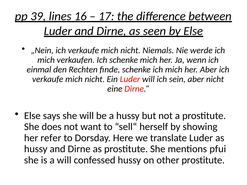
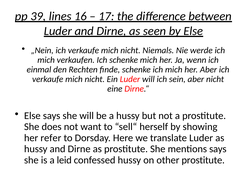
mentions pfui: pfui -> says (218, 149)
a will: will -> leid (64, 160)
